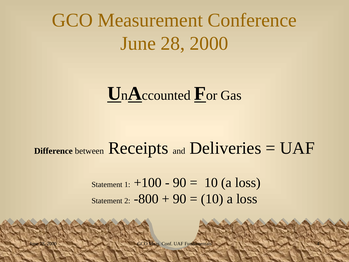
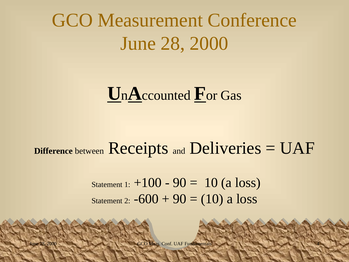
-800: -800 -> -600 (146, 199)
